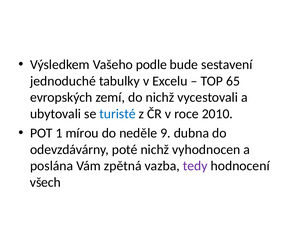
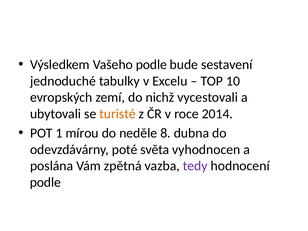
65: 65 -> 10 (233, 81)
turisté colour: blue -> orange (118, 114)
2010: 2010 -> 2014 (217, 114)
9: 9 -> 8 (166, 133)
poté nichž: nichž -> světa (155, 150)
všech: všech -> podle (45, 182)
